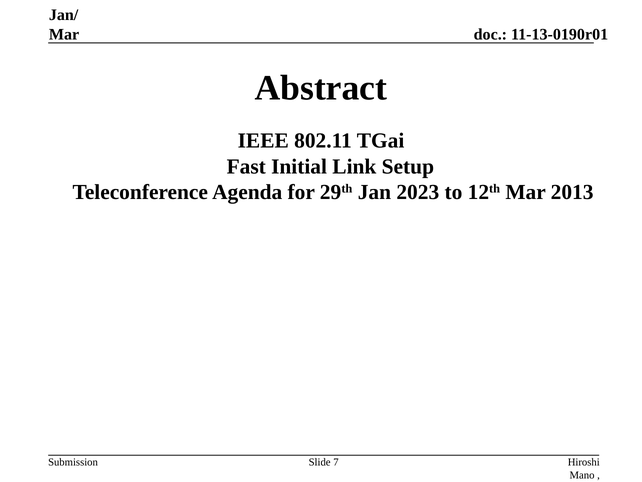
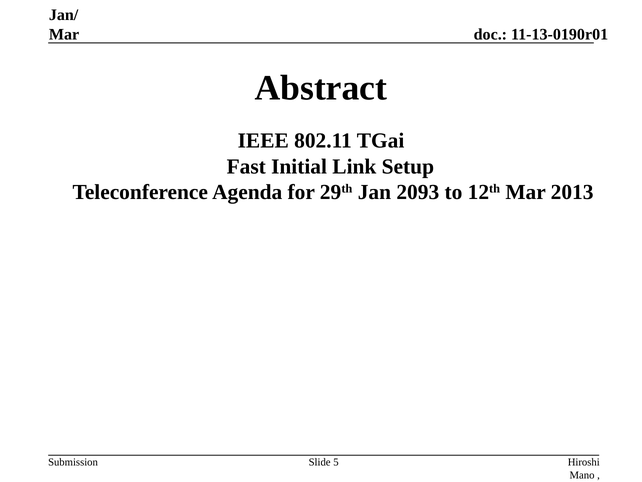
2023: 2023 -> 2093 (418, 192)
7: 7 -> 5 (336, 462)
